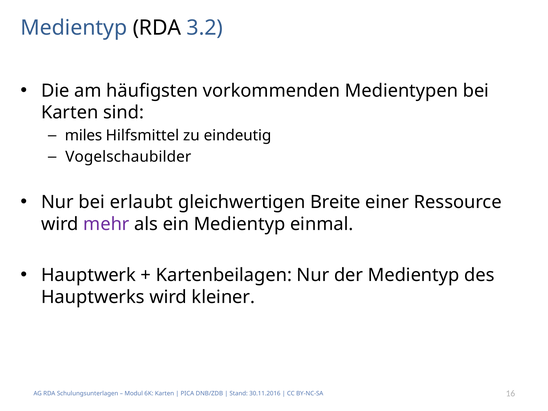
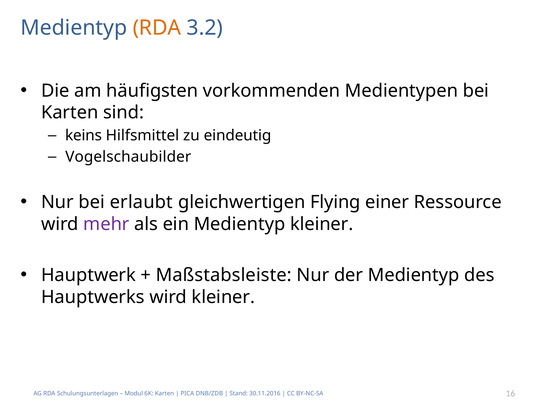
RDA colour: black -> orange (157, 28)
miles: miles -> keins (83, 136)
Breite: Breite -> Flying (335, 202)
Medientyp einmal: einmal -> kleiner (322, 224)
Kartenbeilagen: Kartenbeilagen -> Maßstabsleiste (224, 275)
